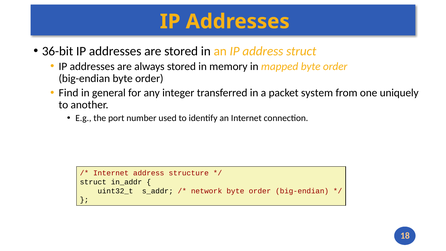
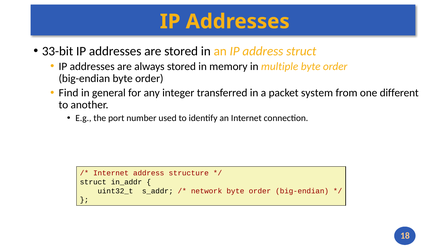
36-bit: 36-bit -> 33-bit (58, 51)
mapped: mapped -> multiple (280, 66)
uniquely: uniquely -> different (399, 93)
